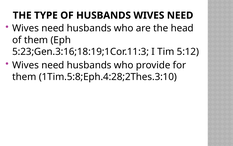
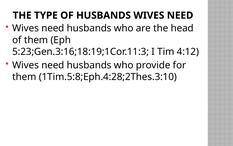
5:12: 5:12 -> 4:12 (188, 52)
